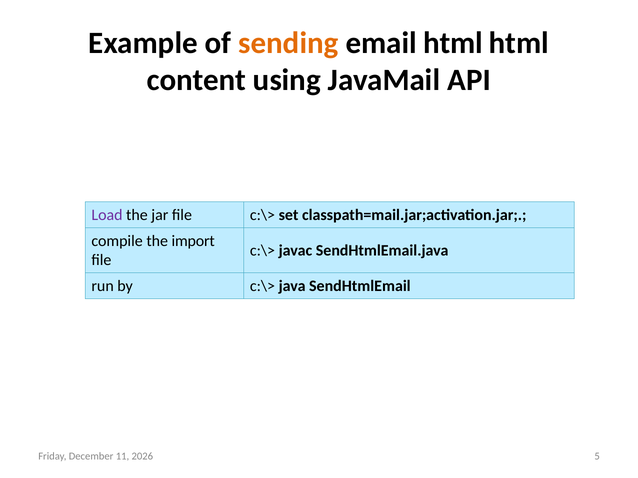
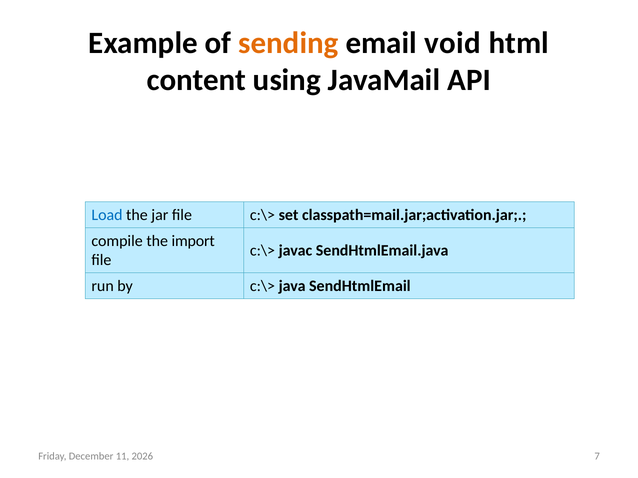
email html: html -> void (453, 43)
Load colour: purple -> blue (107, 215)
5: 5 -> 7 (597, 457)
